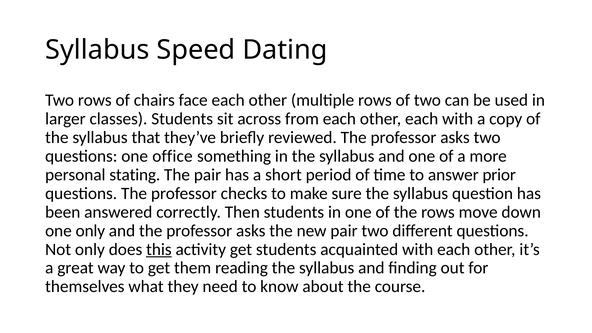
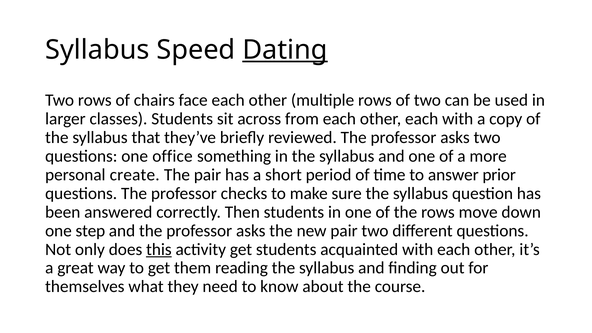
Dating underline: none -> present (285, 50)
stating: stating -> create (135, 175)
one only: only -> step (90, 231)
